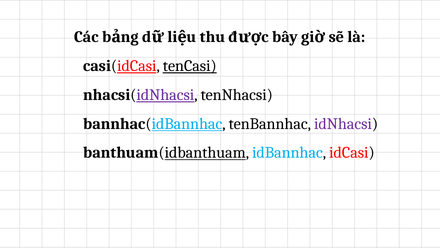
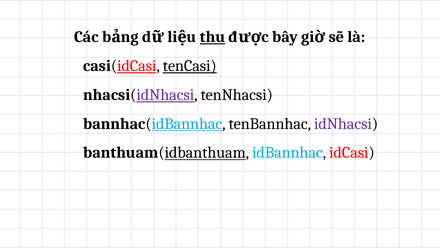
thu underline: none -> present (212, 37)
